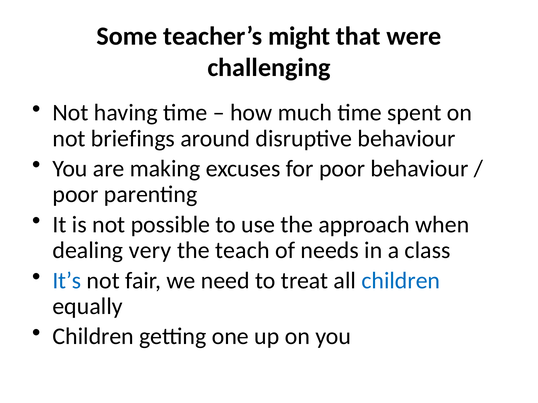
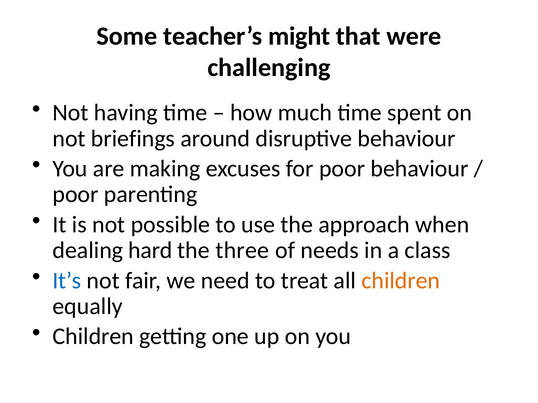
very: very -> hard (150, 251)
teach: teach -> three (242, 251)
children colour: blue -> orange (401, 281)
